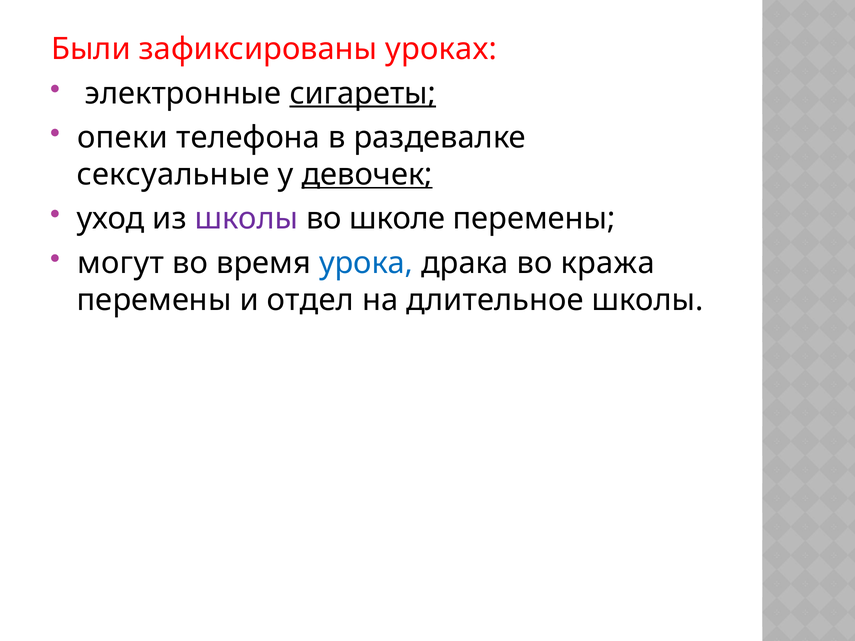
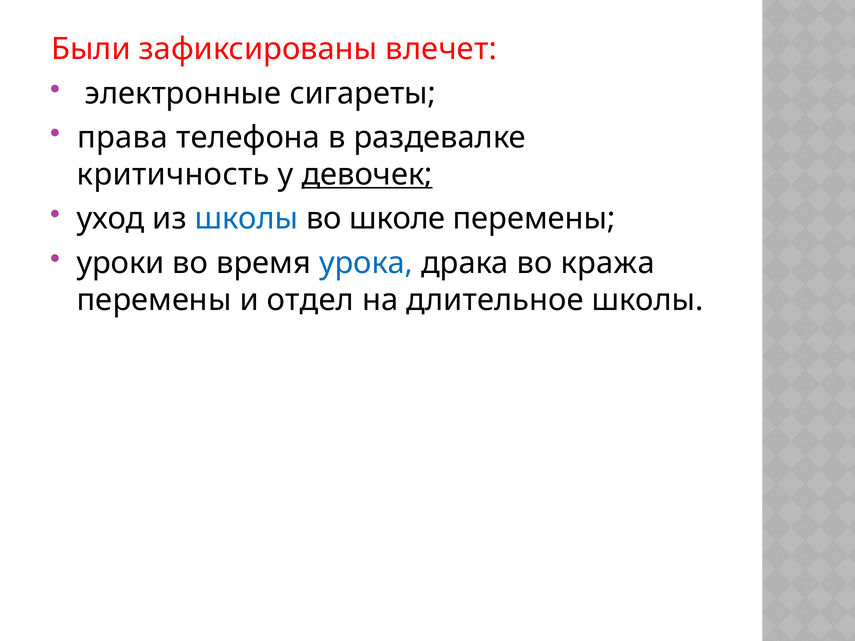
уроках: уроках -> влечет (441, 49)
сигареты underline: present -> none (363, 93)
опеки: опеки -> права (122, 138)
сексуальные: сексуальные -> критичность (173, 175)
школы colour: purple -> blue (246, 219)
могут: могут -> уроки (121, 263)
